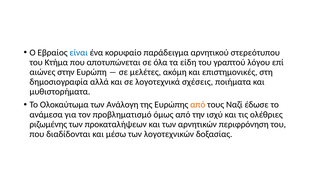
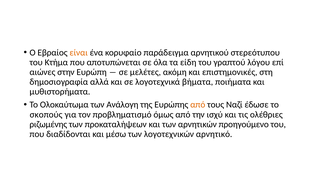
είναι colour: blue -> orange (79, 53)
σχέσεις: σχέσεις -> βήματα (198, 82)
ανάμεσα: ανάμεσα -> σκοπούς (46, 114)
περιφρόνηση: περιφρόνηση -> προηγούμενο (244, 124)
δοξασίας: δοξασίας -> αρνητικό (214, 134)
